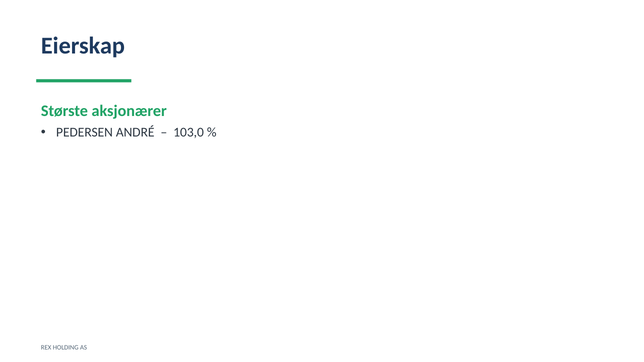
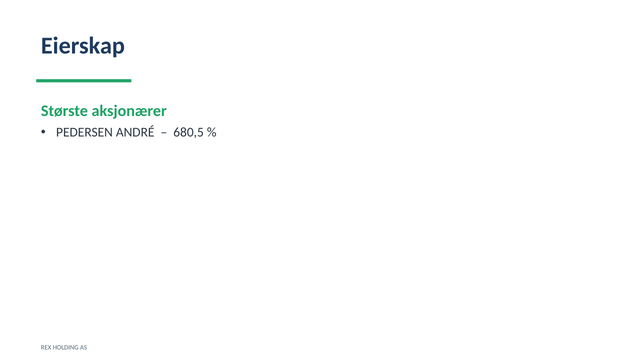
103,0: 103,0 -> 680,5 (189, 132)
